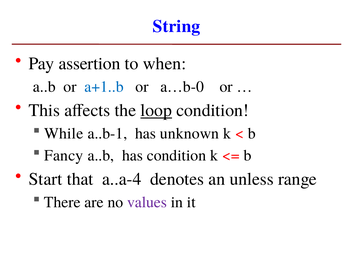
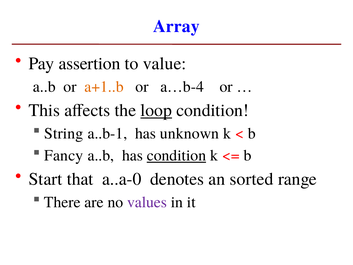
String: String -> Array (176, 26)
when: when -> value (165, 64)
a+1..b colour: blue -> orange (104, 87)
a…b-0: a…b-0 -> a…b-4 (182, 87)
While: While -> String (64, 133)
condition underline: none -> present (176, 155)
a..a-4: a..a-4 -> a..a-0 (122, 179)
unless: unless -> sorted (251, 179)
